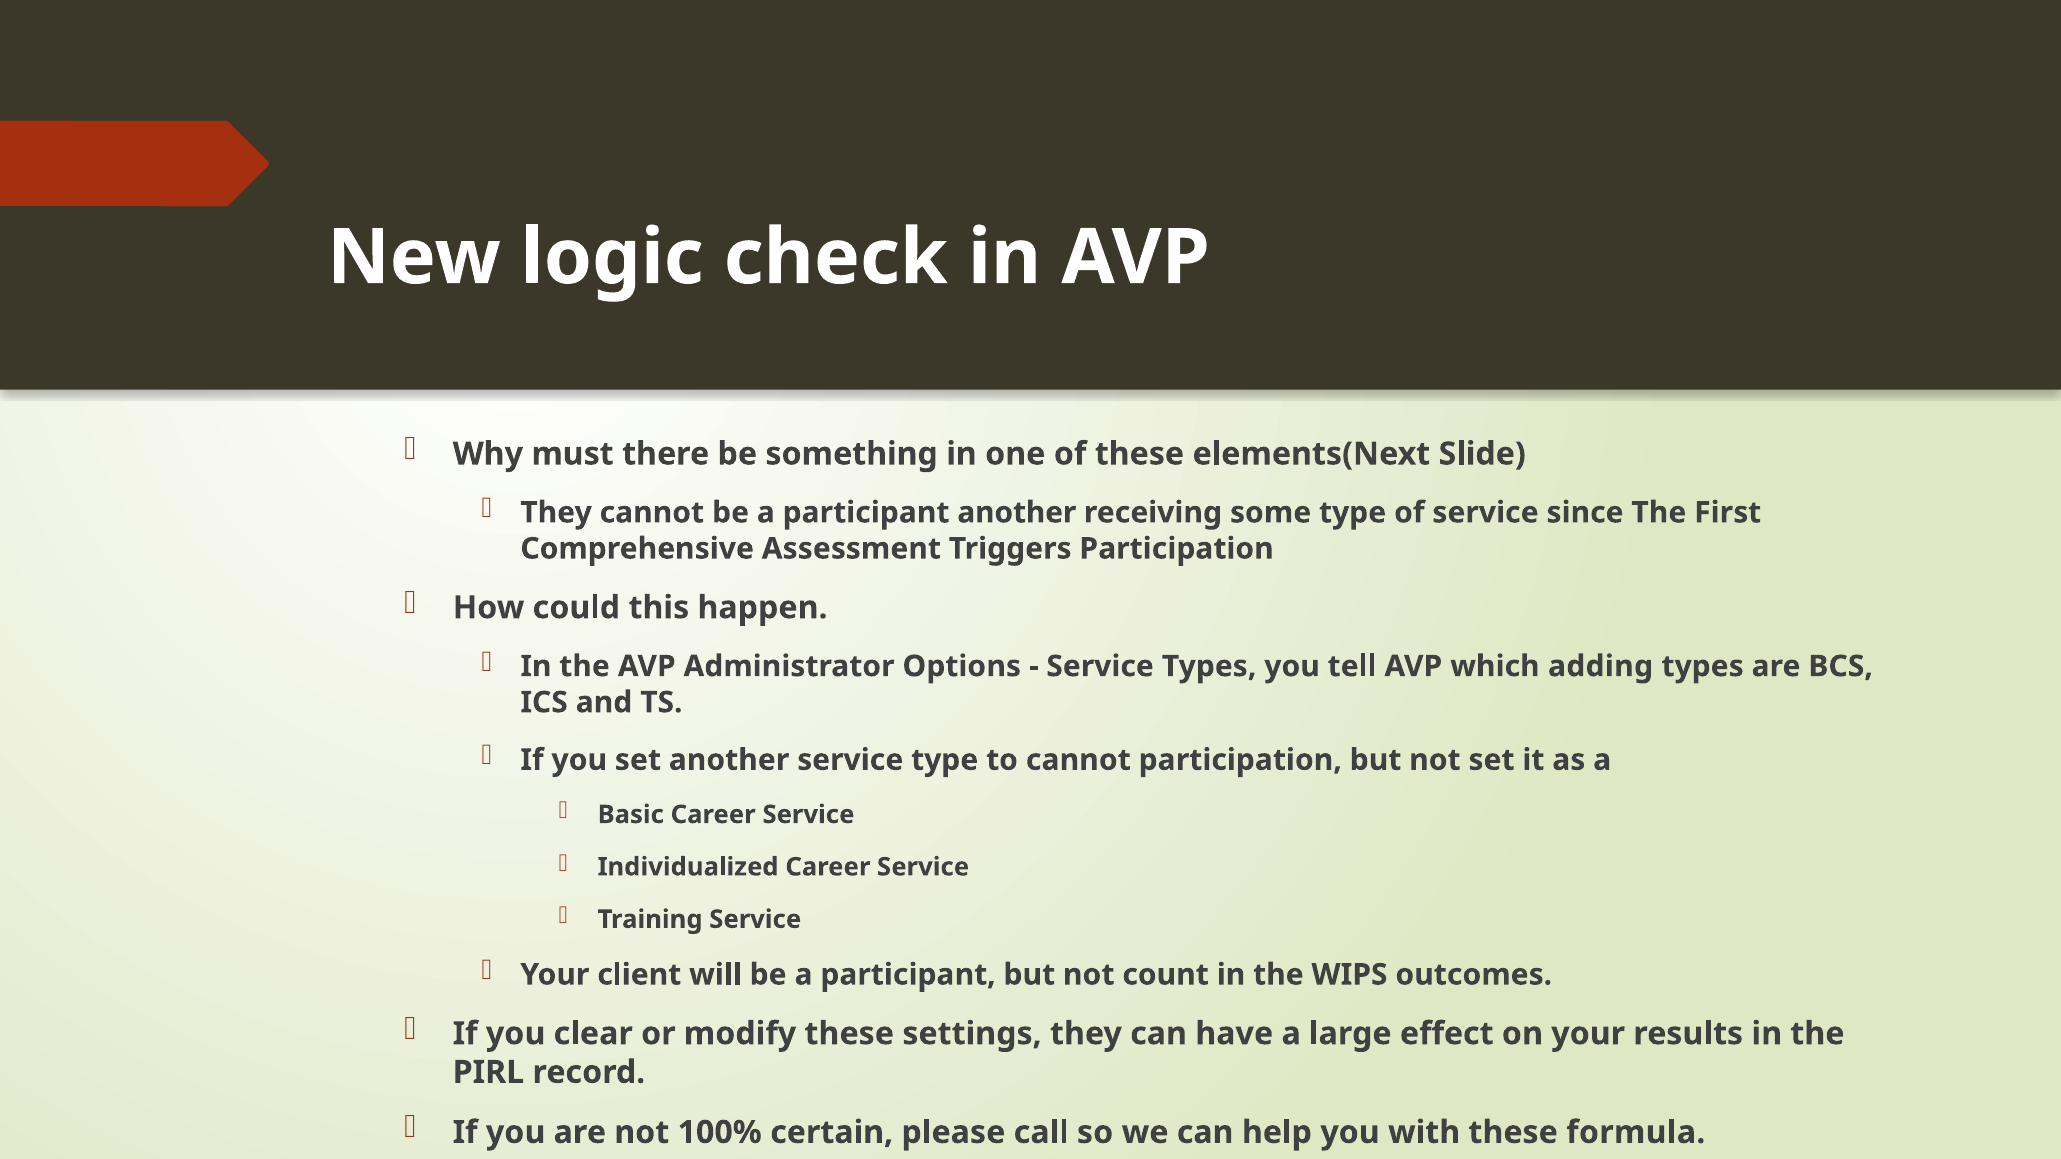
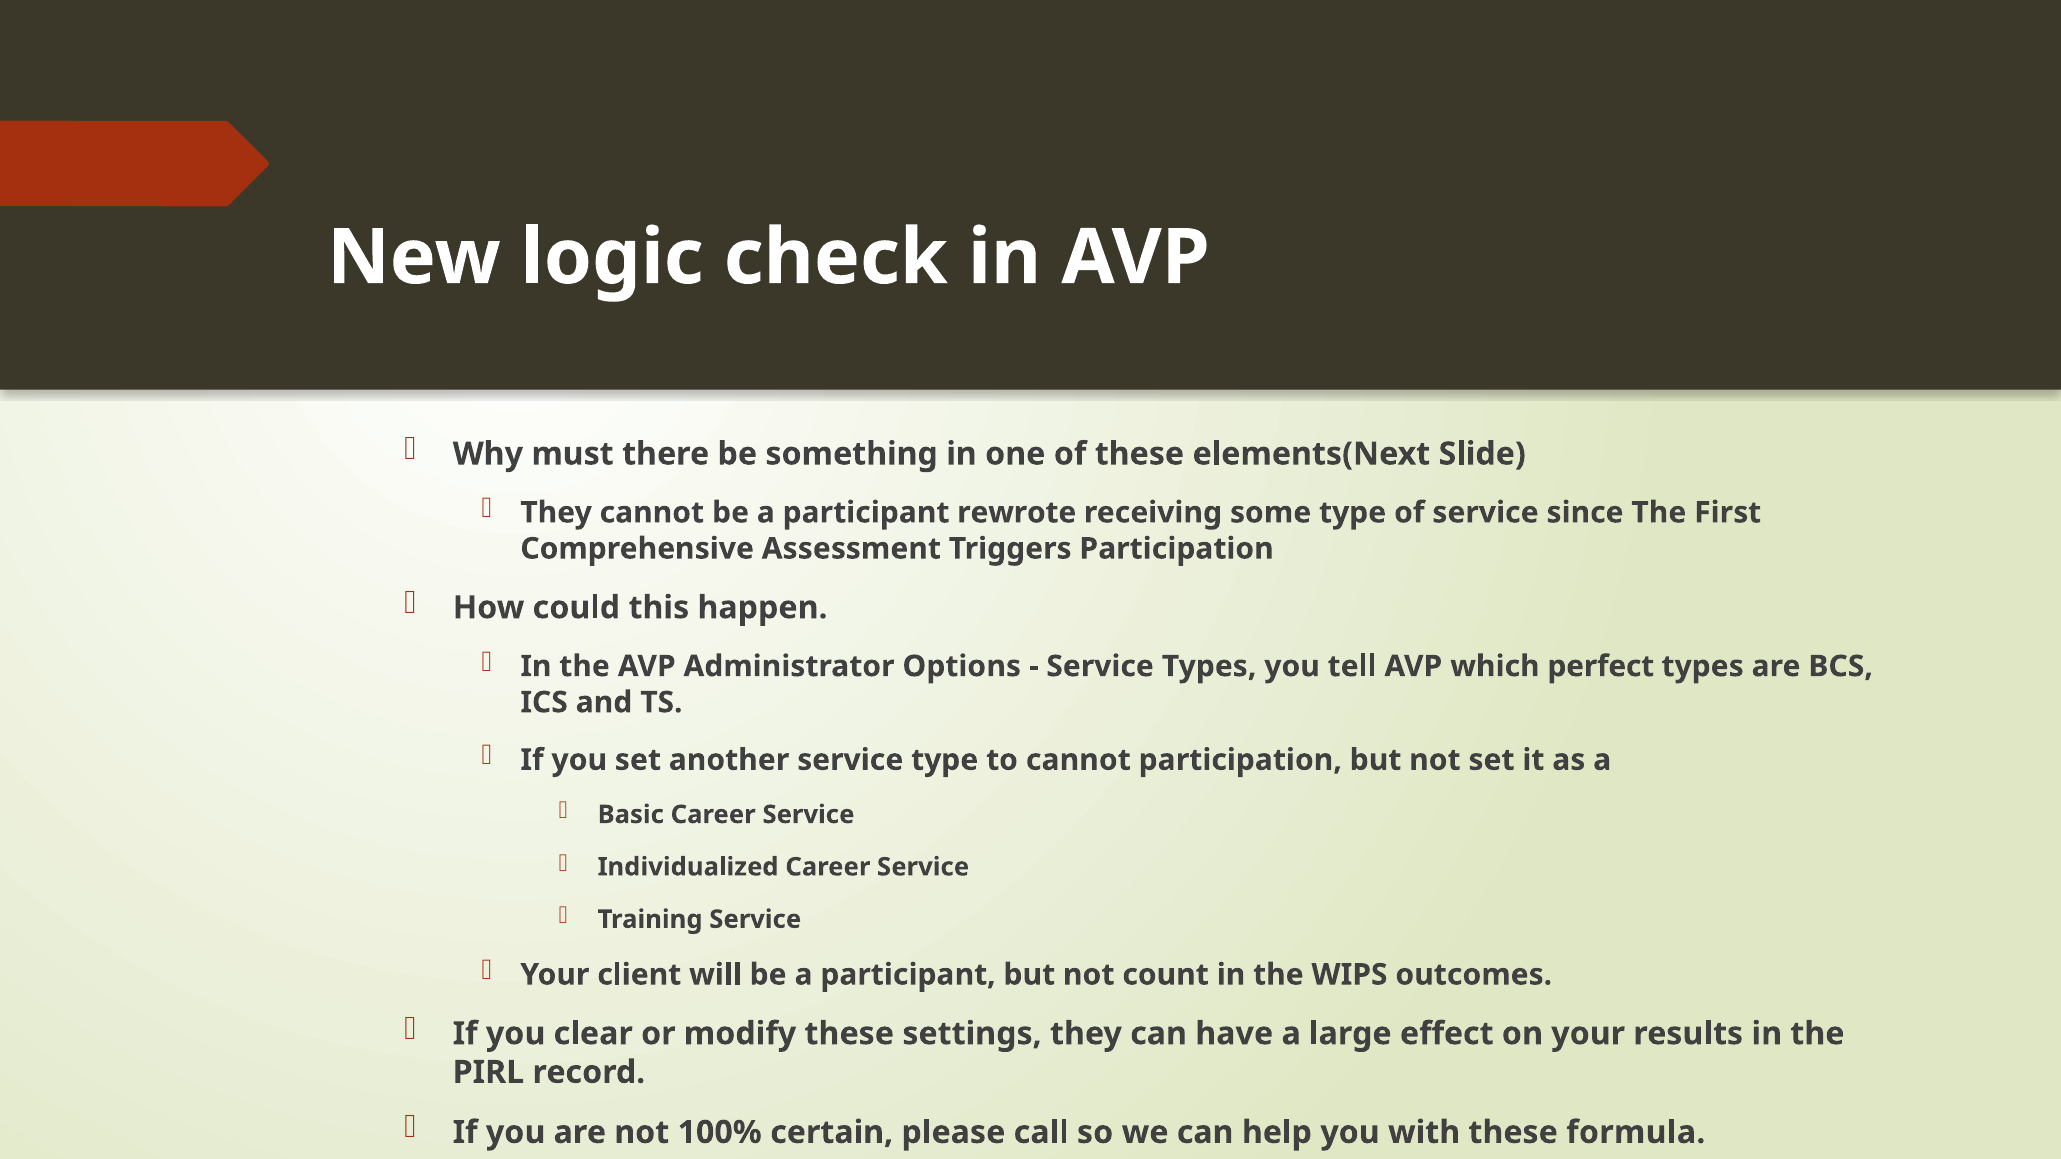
participant another: another -> rewrote (1017, 513)
adding: adding -> perfect (1601, 666)
